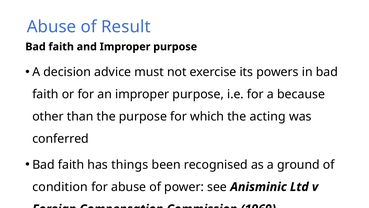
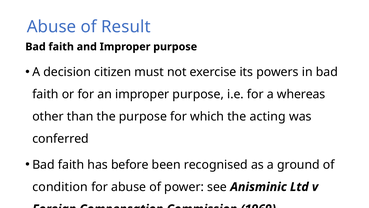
advice: advice -> citizen (113, 72)
because: because -> whereas (301, 94)
things: things -> before (130, 164)
